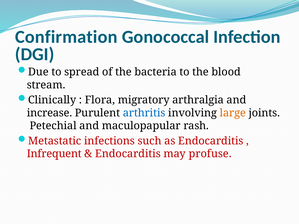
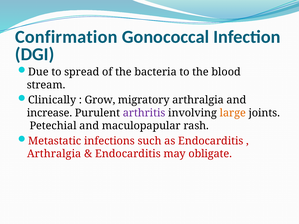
Flora: Flora -> Grow (100, 100)
arthritis colour: blue -> purple (144, 113)
Infrequent: Infrequent -> Arthralgia (54, 154)
profuse: profuse -> obligate (210, 154)
